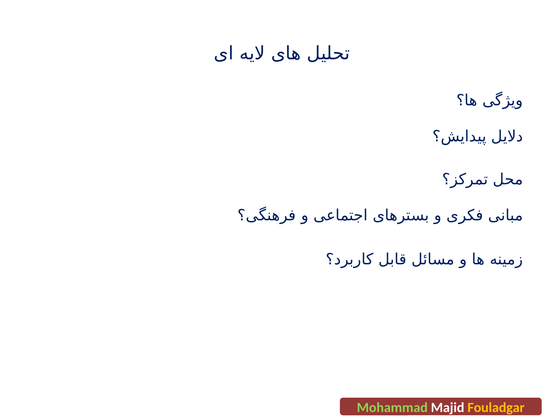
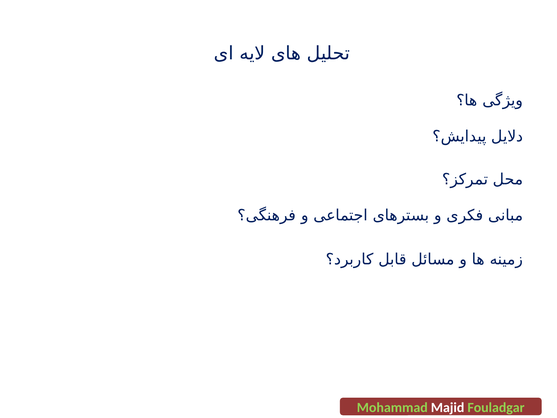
Fouladgar colour: yellow -> light green (496, 407)
